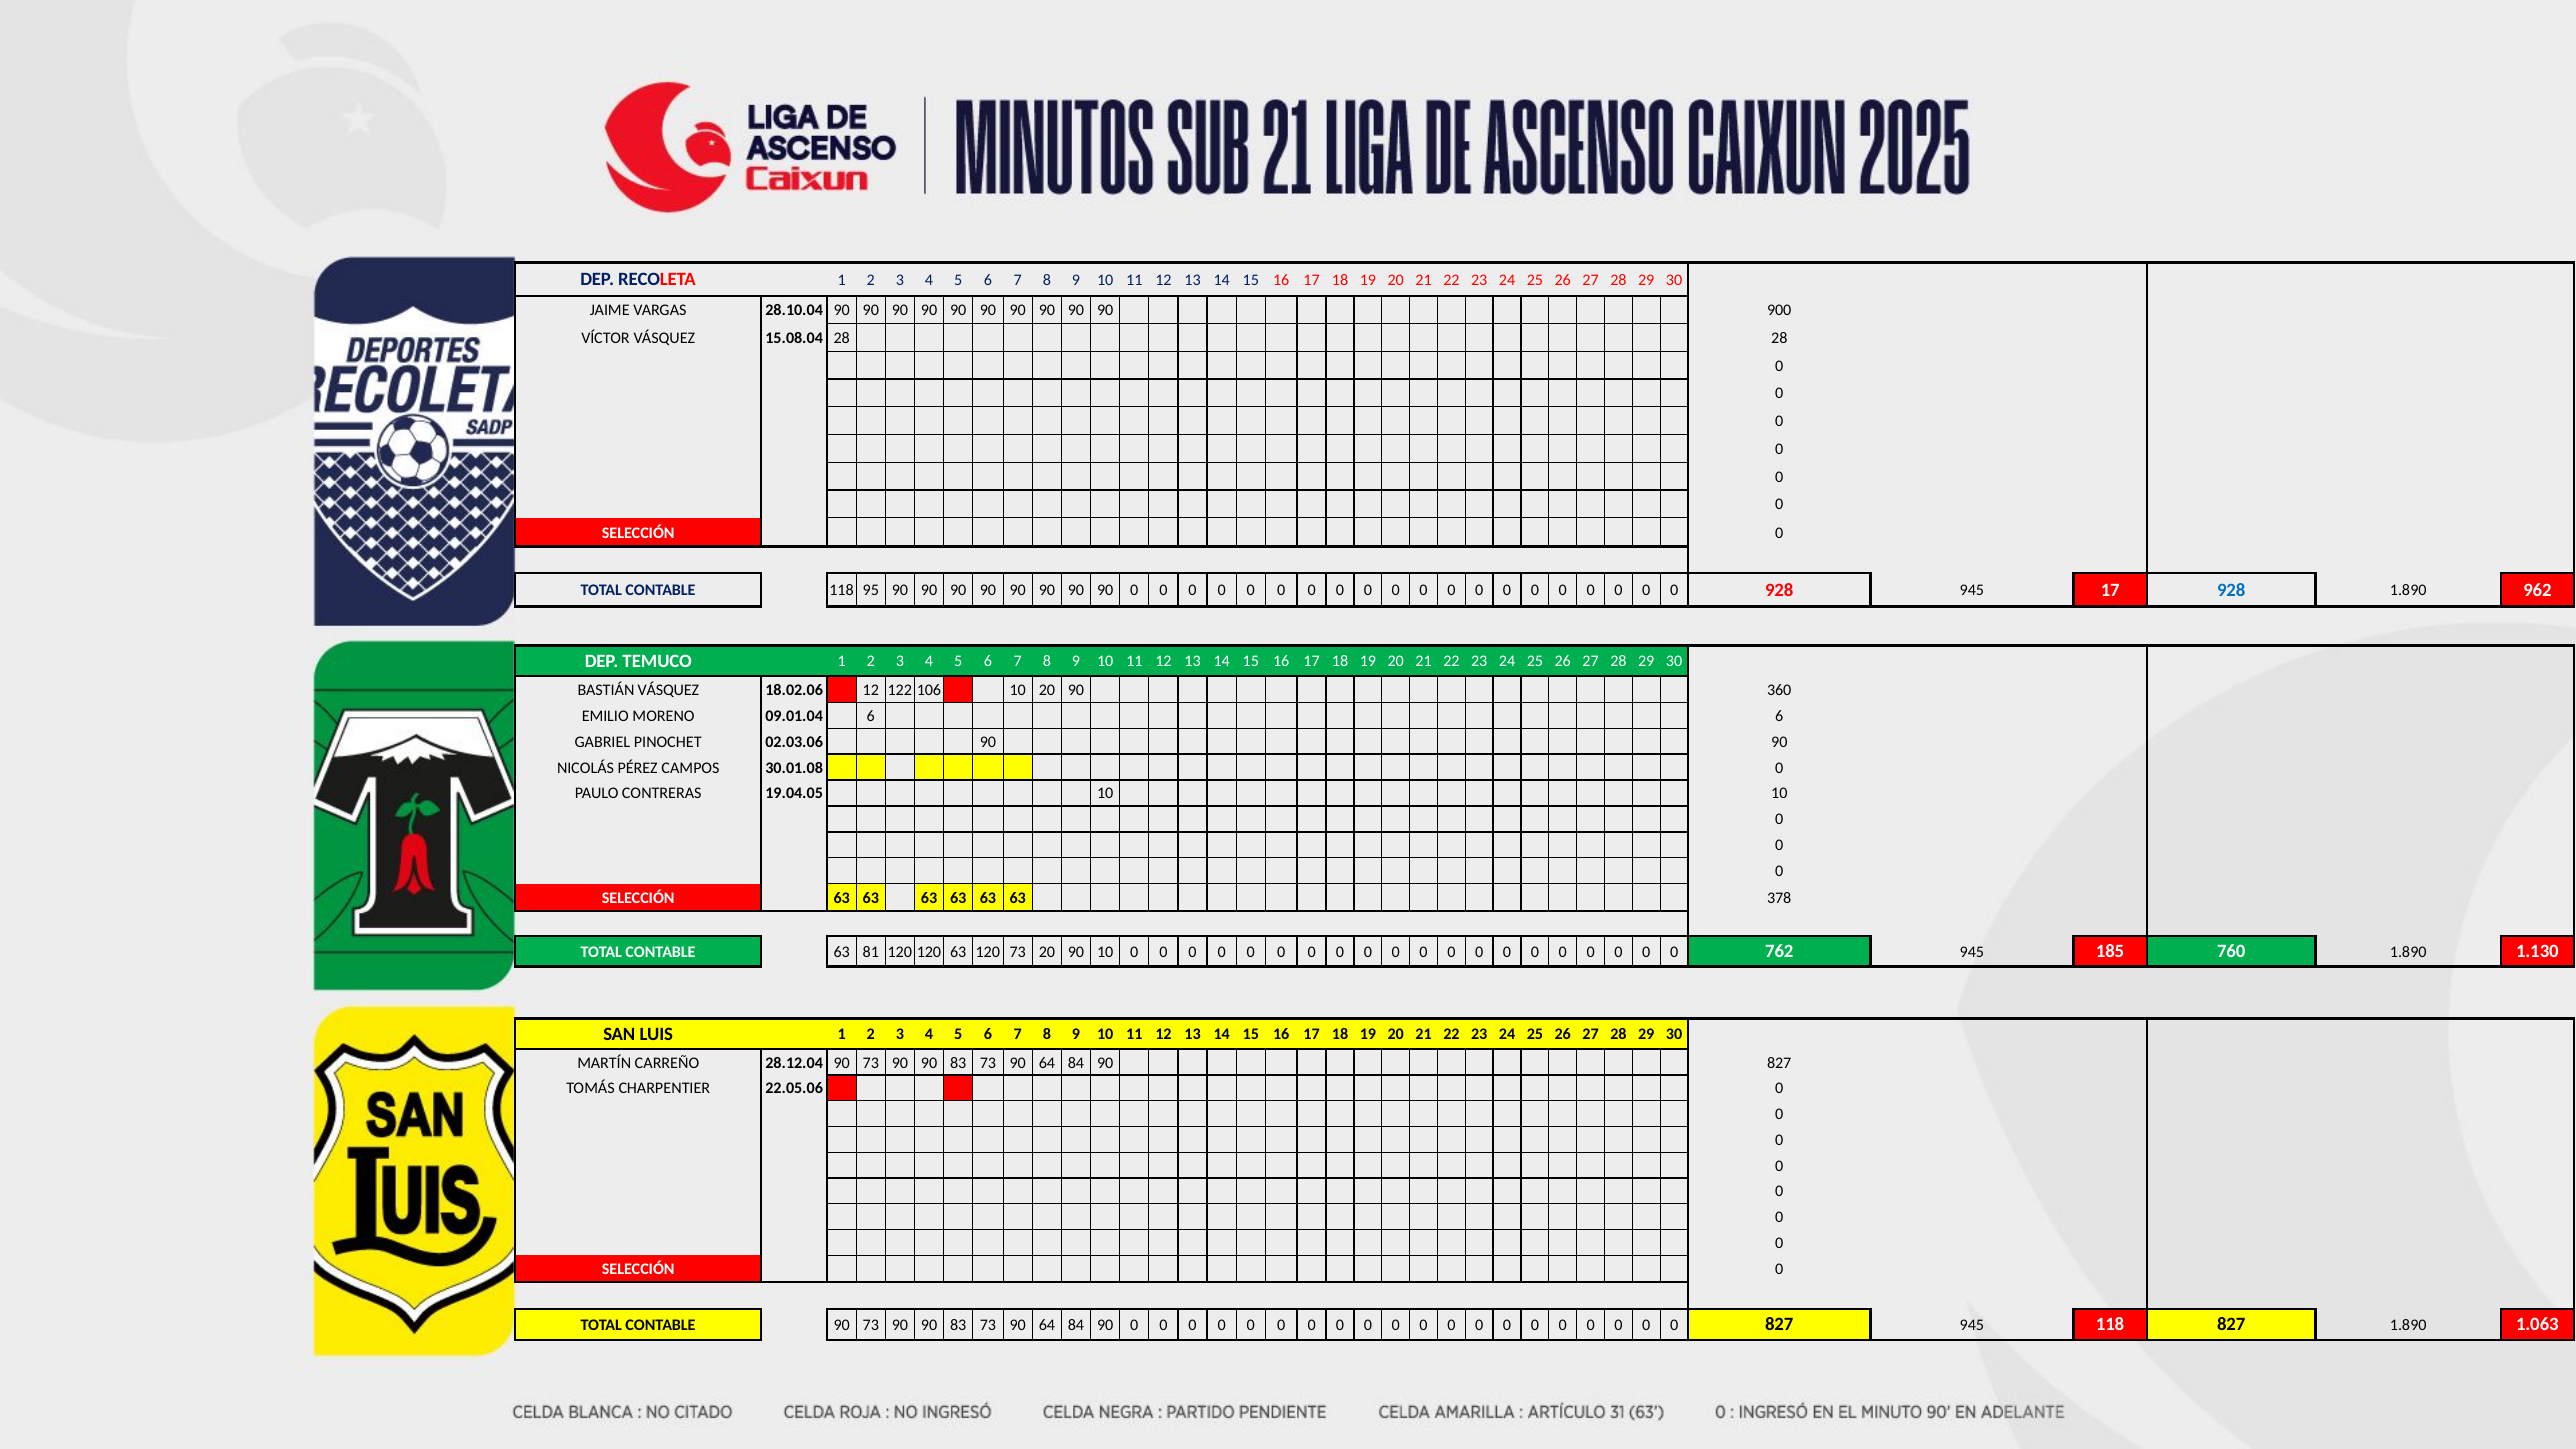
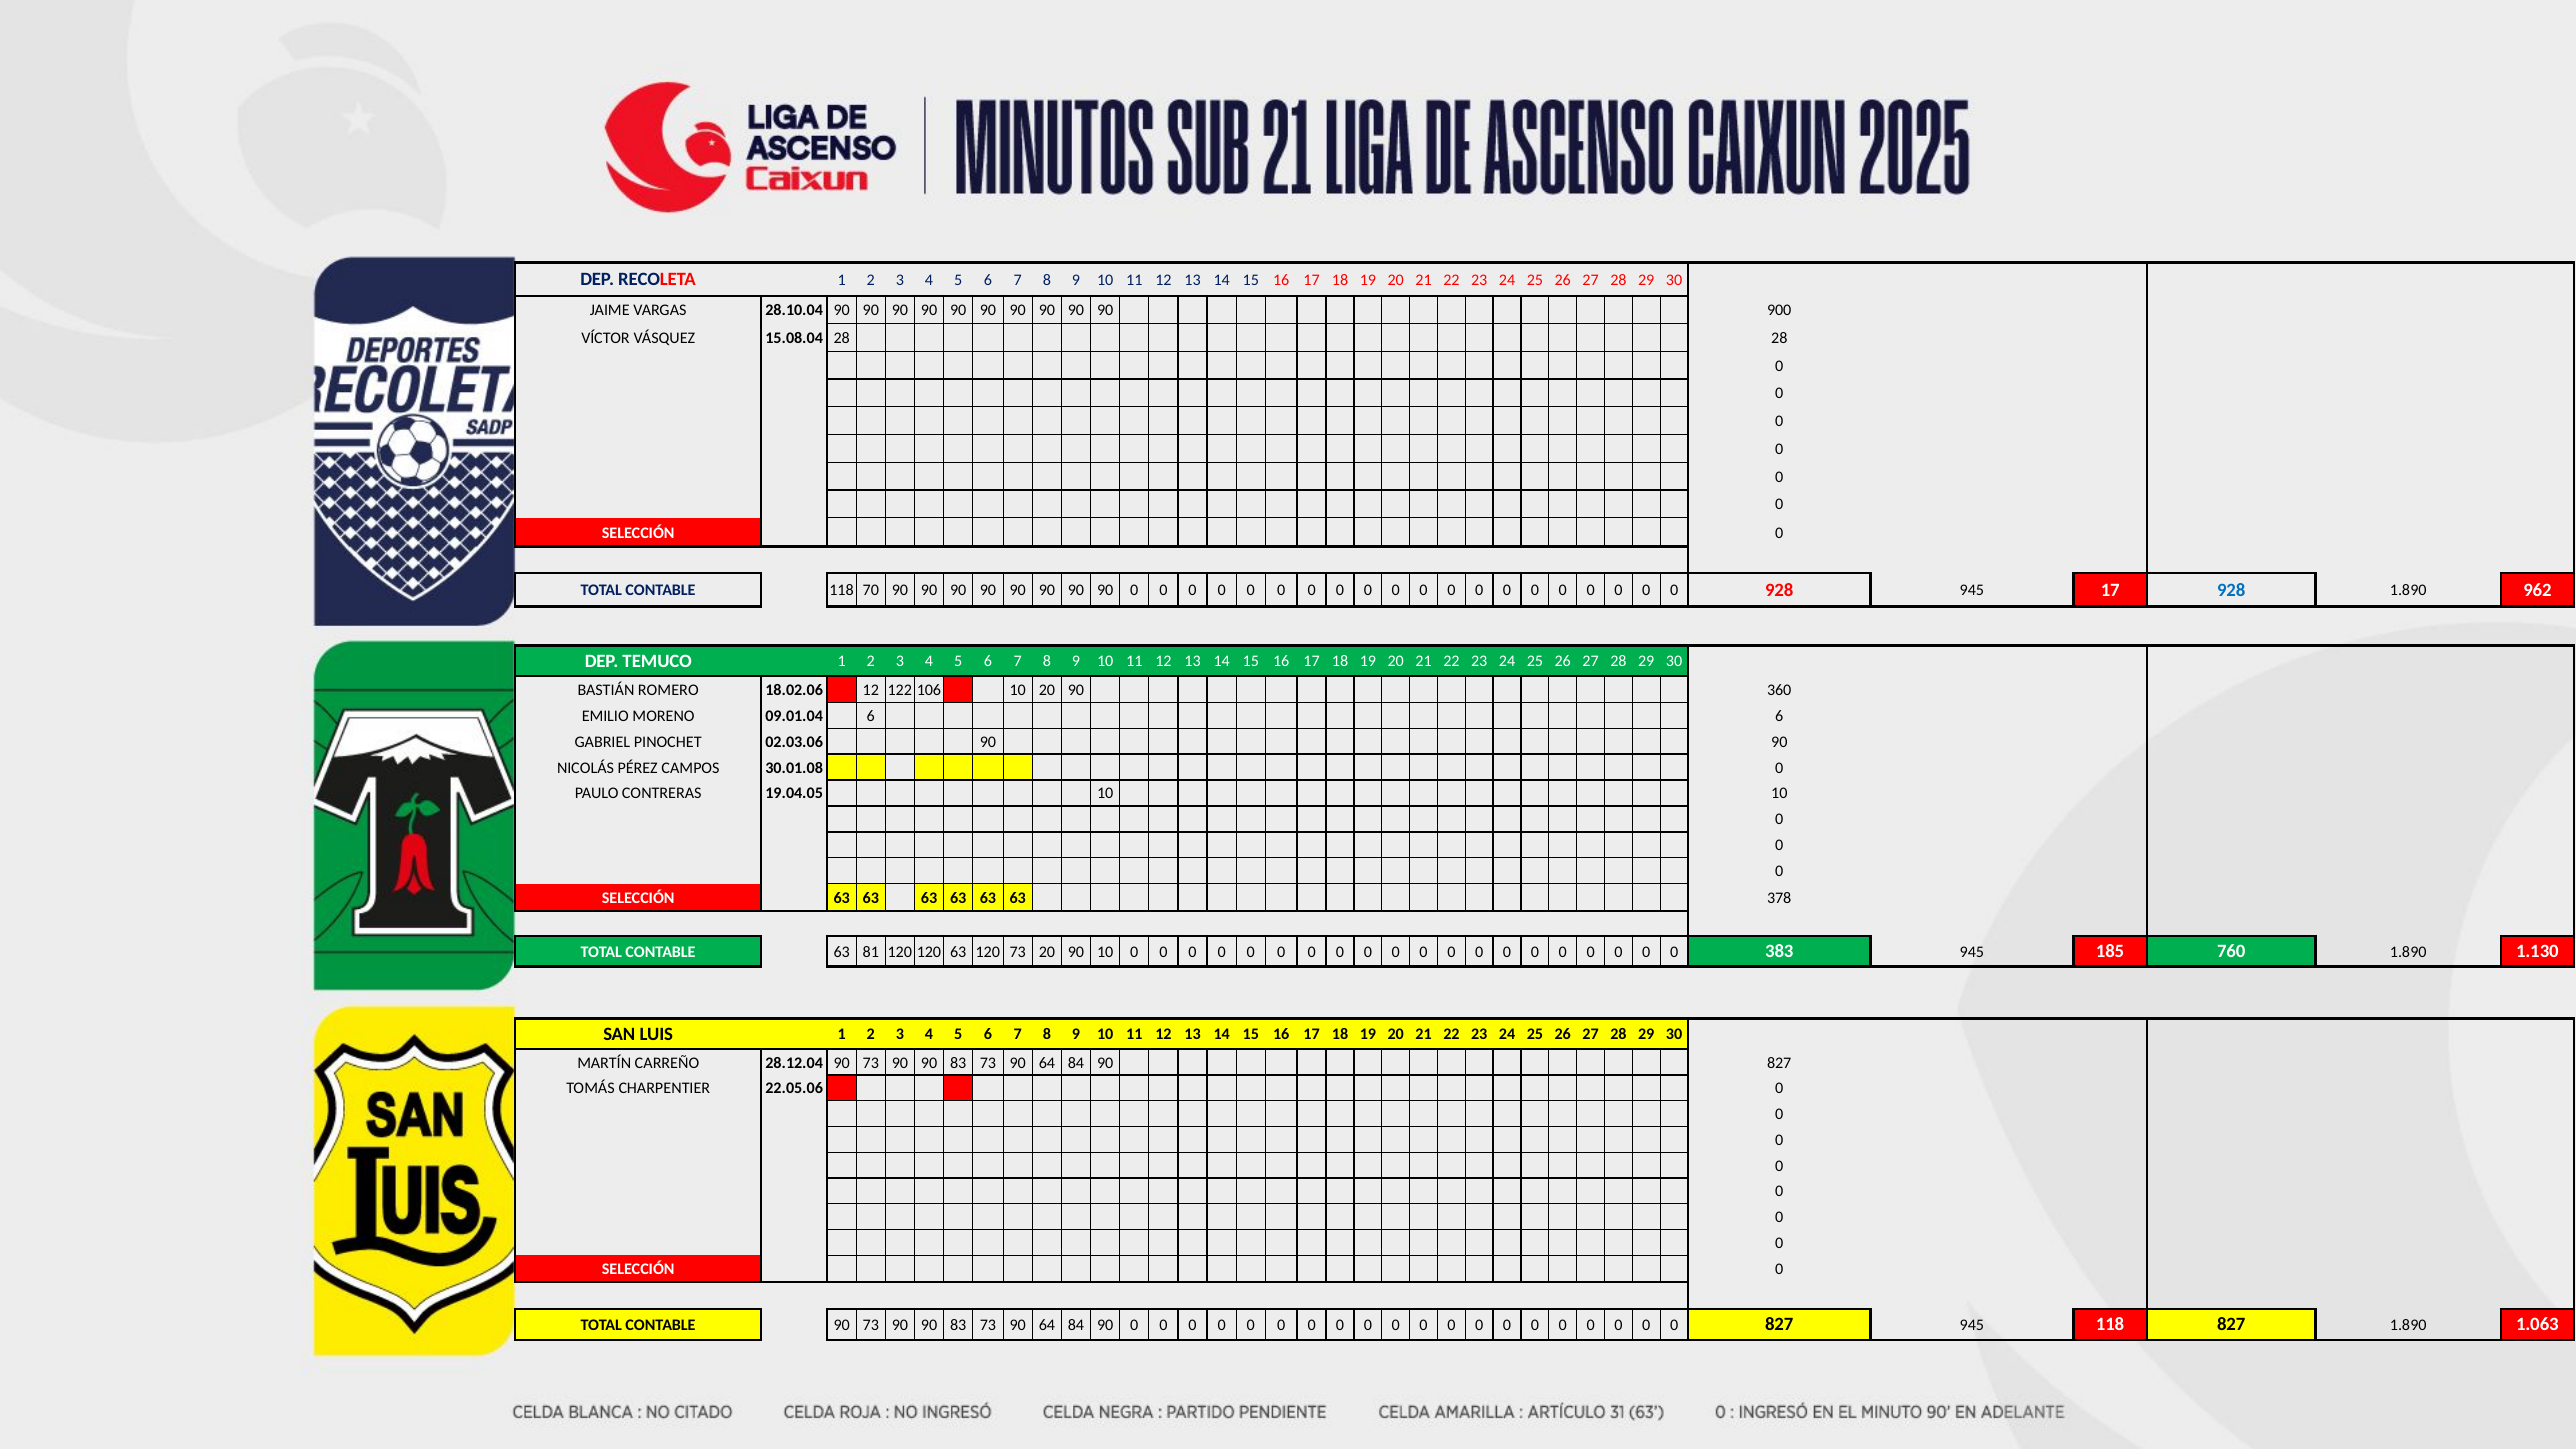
95: 95 -> 70 (871, 590)
BASTIÁN VÁSQUEZ: VÁSQUEZ -> ROMERO (668, 690)
762: 762 -> 383 (1779, 951)
